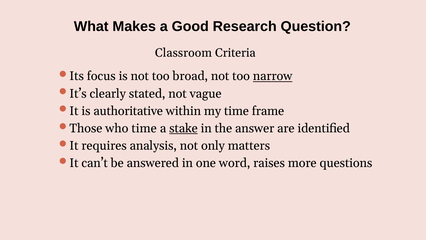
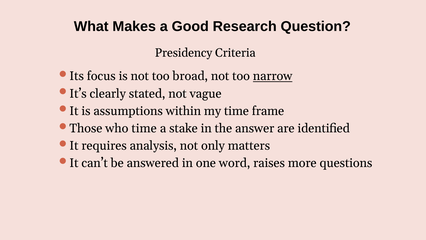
Classroom: Classroom -> Presidency (184, 53)
authoritative: authoritative -> assumptions (128, 111)
stake underline: present -> none (183, 128)
